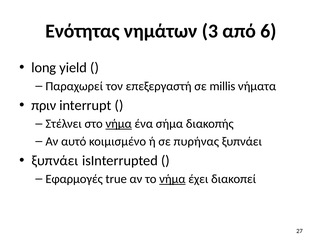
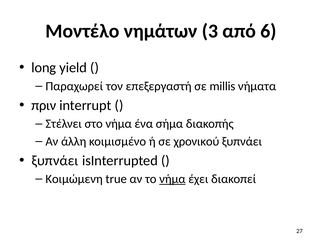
Ενότητας: Ενότητας -> Μοντέλο (82, 31)
νήμα underline: present -> none (119, 124)
αυτό: αυτό -> άλλη (74, 141)
πυρήνας: πυρήνας -> χρονικού (196, 141)
Εφαρμογές: Εφαρμογές -> Κοιμώμενη (74, 179)
